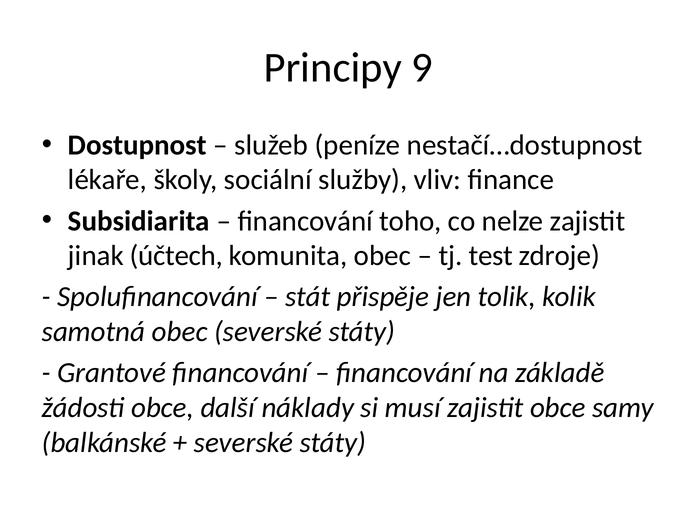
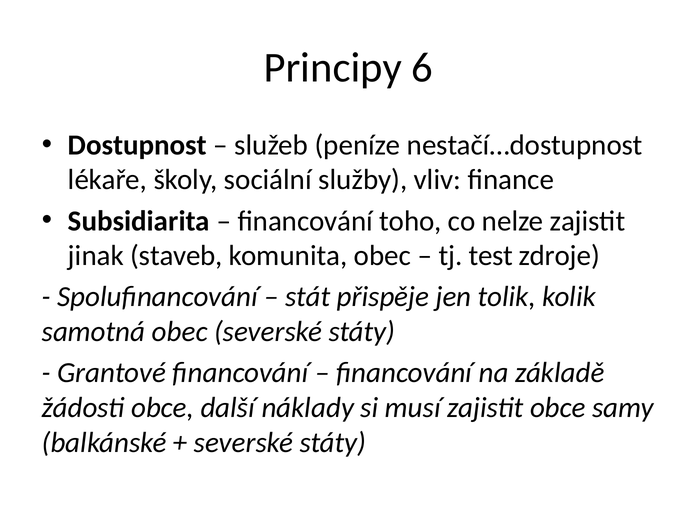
9: 9 -> 6 (422, 67)
účtech: účtech -> staveb (176, 256)
